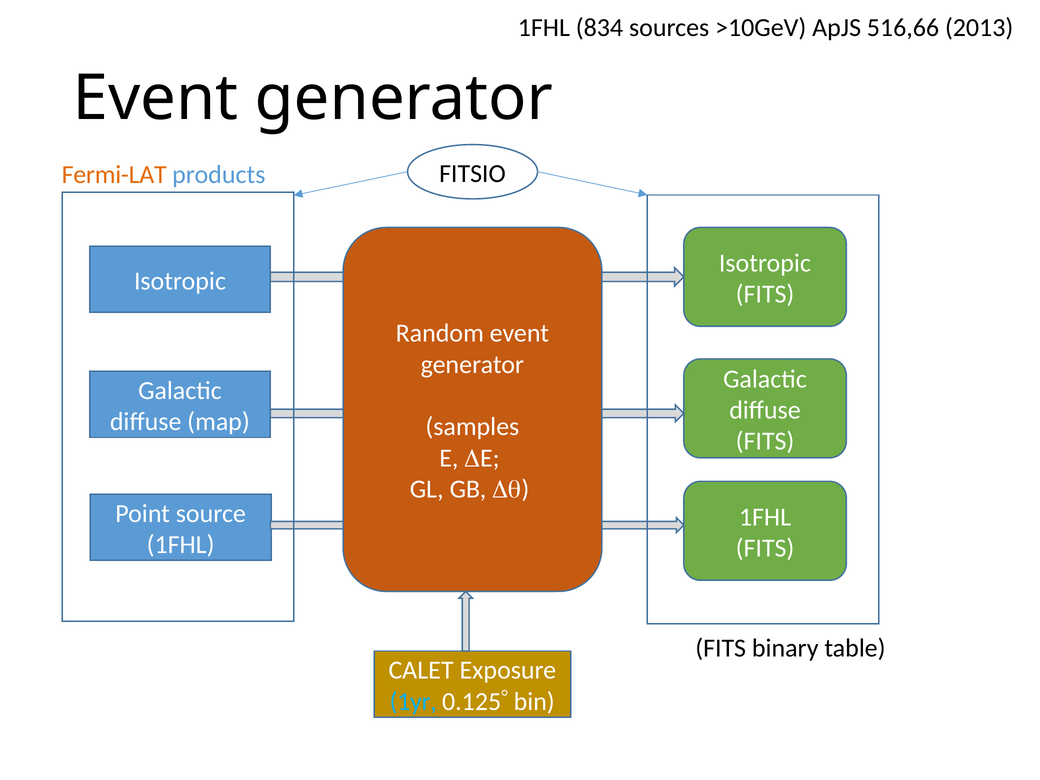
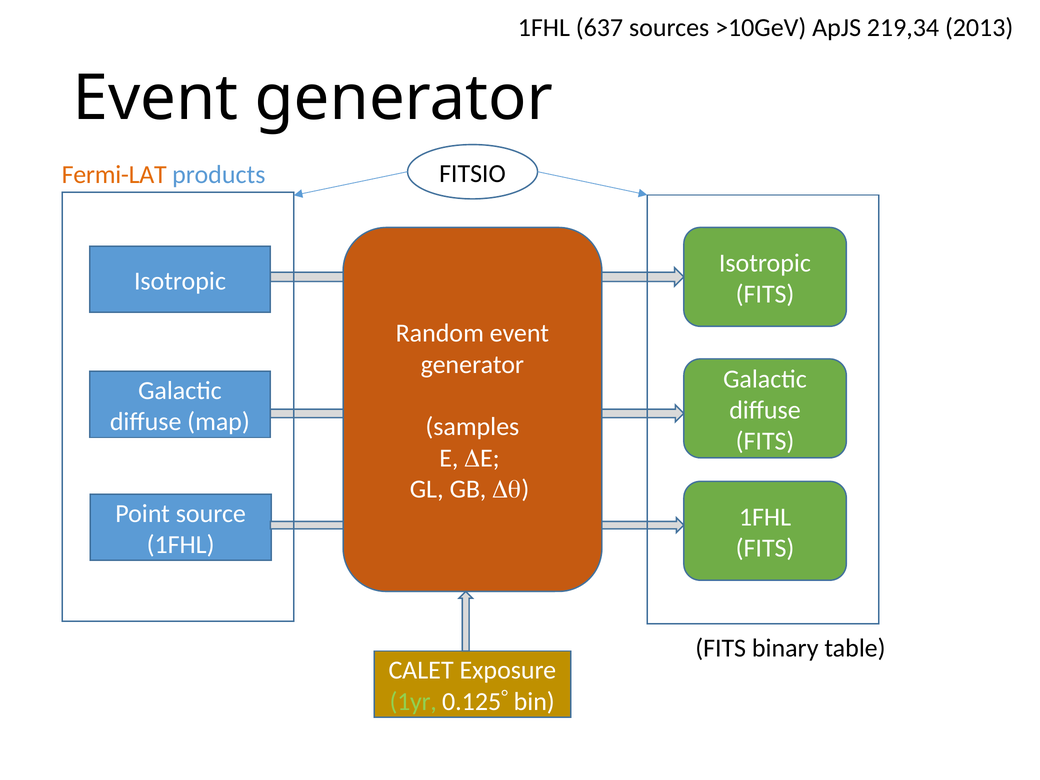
834: 834 -> 637 (599, 28)
516,66: 516,66 -> 219,34 (903, 28)
1yr colour: light blue -> light green (413, 702)
